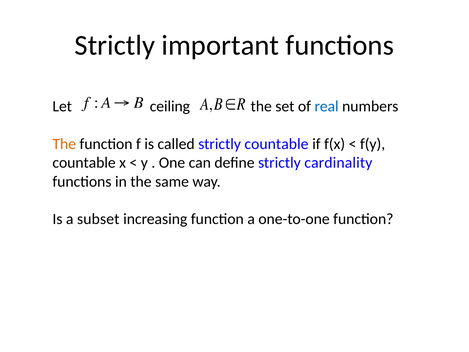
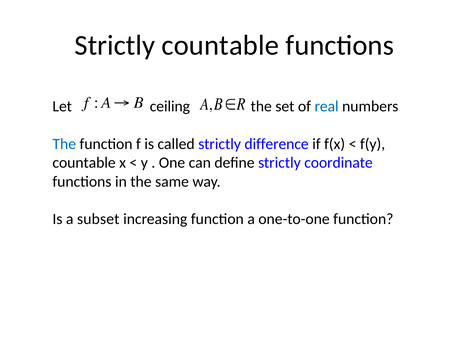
Strictly important: important -> countable (220, 45)
The colour: orange -> blue (64, 144)
strictly countable: countable -> difference (277, 144)
cardinality: cardinality -> coordinate (338, 163)
